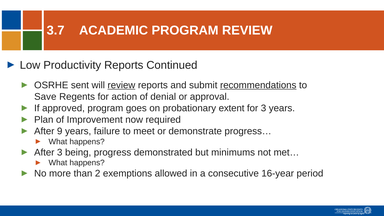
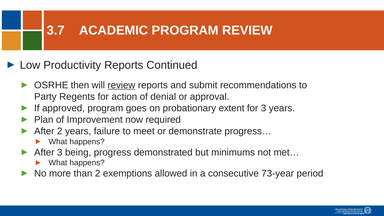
sent: sent -> then (80, 85)
recommendations underline: present -> none (258, 85)
Save: Save -> Party (45, 97)
After 9: 9 -> 2 (60, 131)
16-year: 16-year -> 73-year (278, 174)
